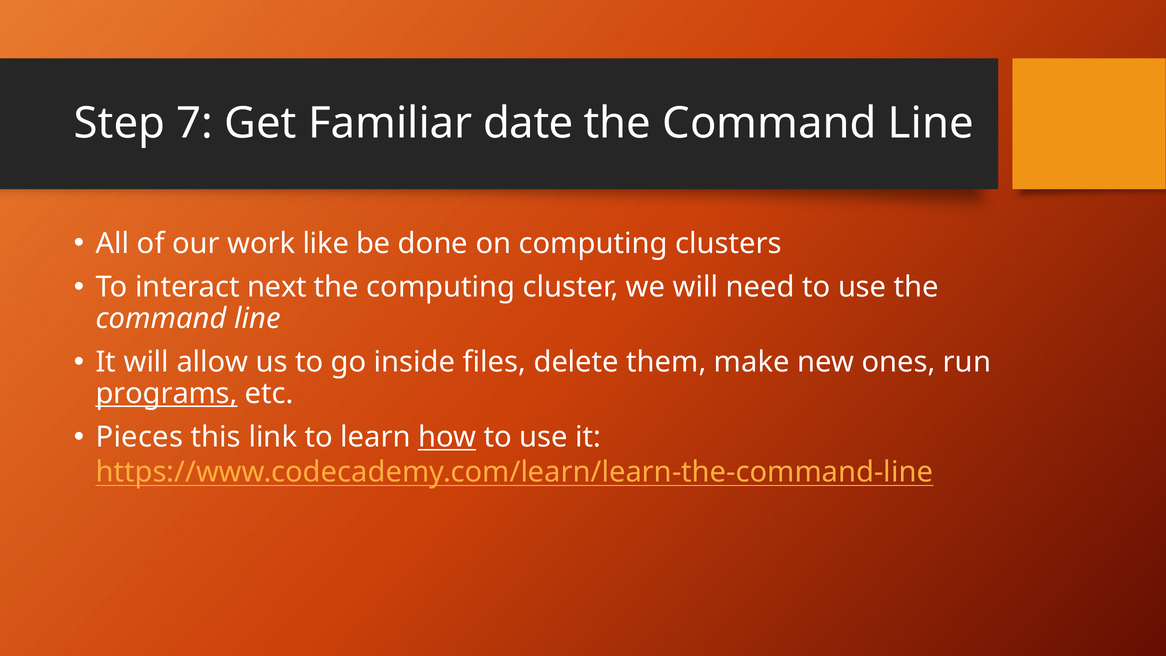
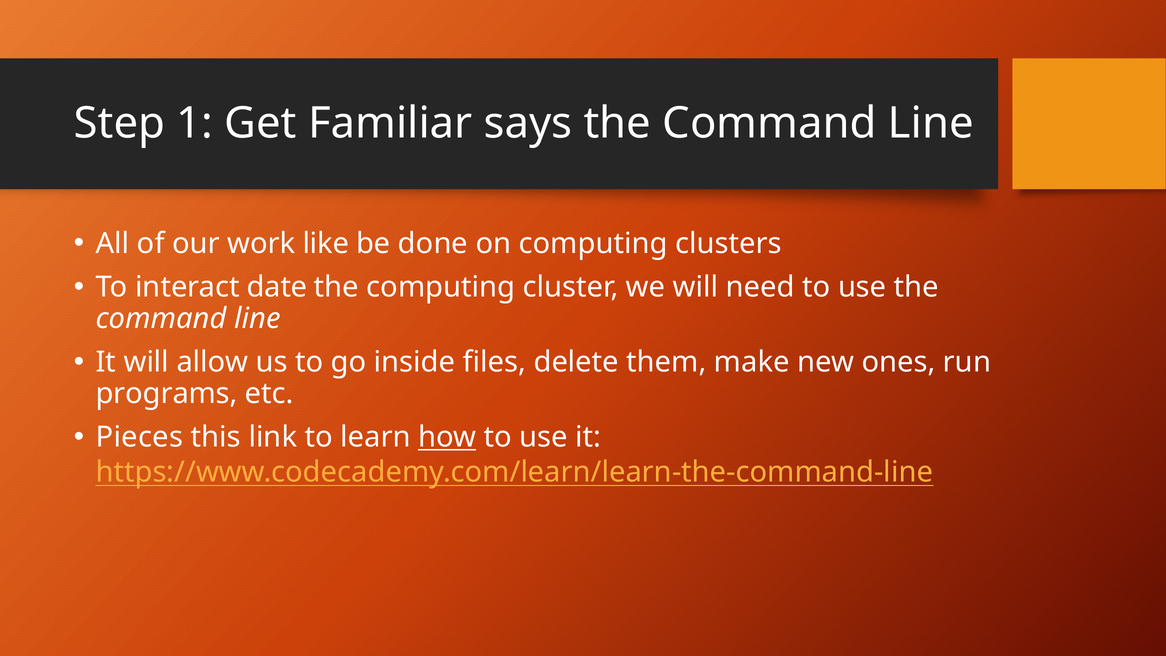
7: 7 -> 1 (195, 123)
date: date -> says (528, 123)
next: next -> date (277, 287)
programs underline: present -> none (167, 394)
